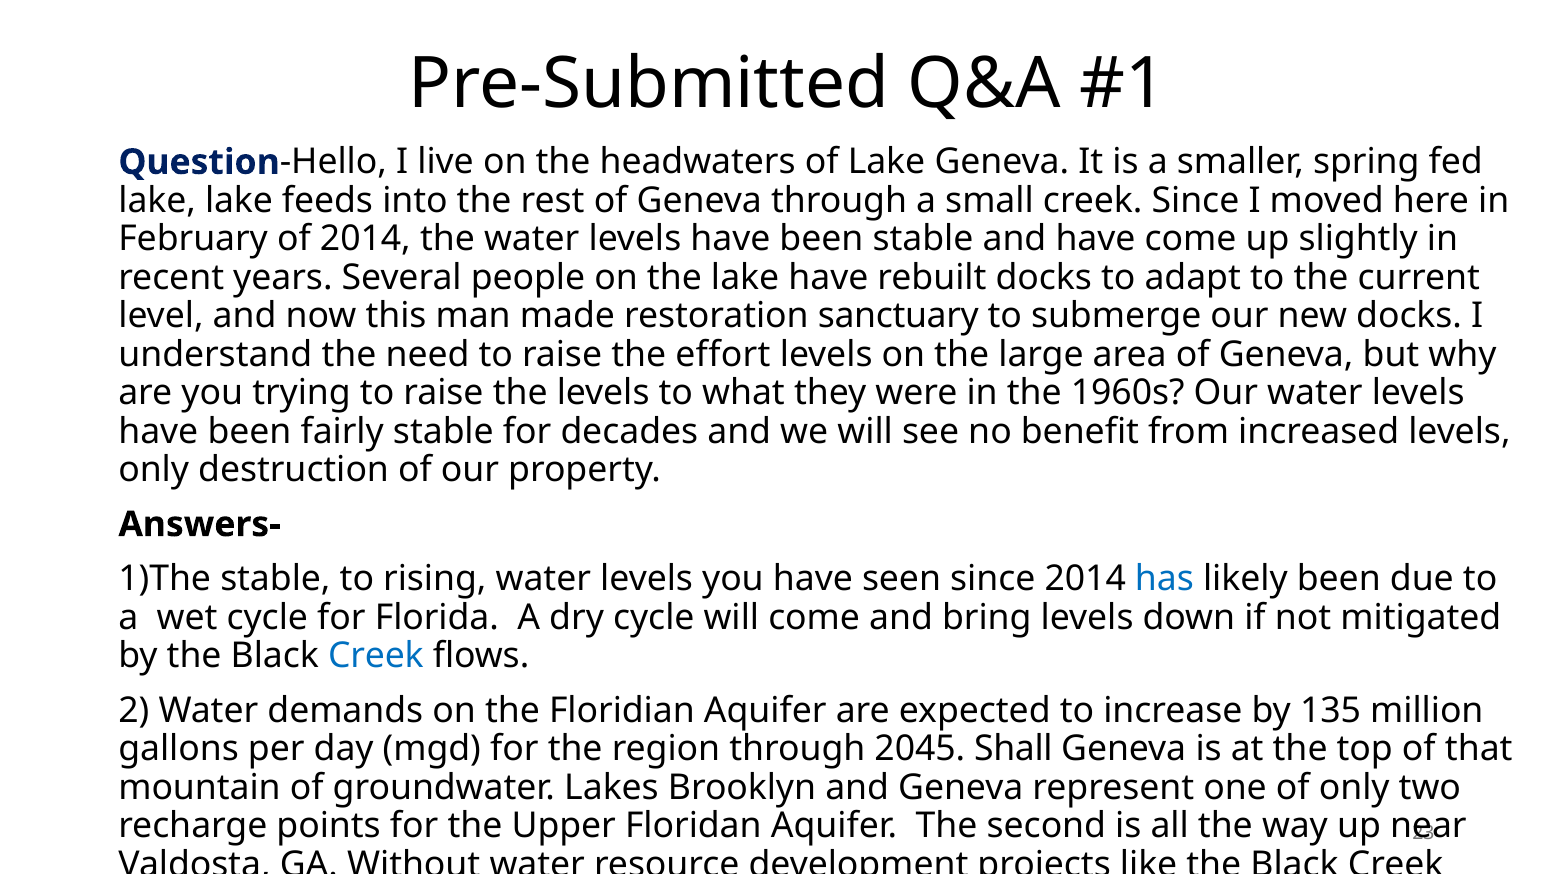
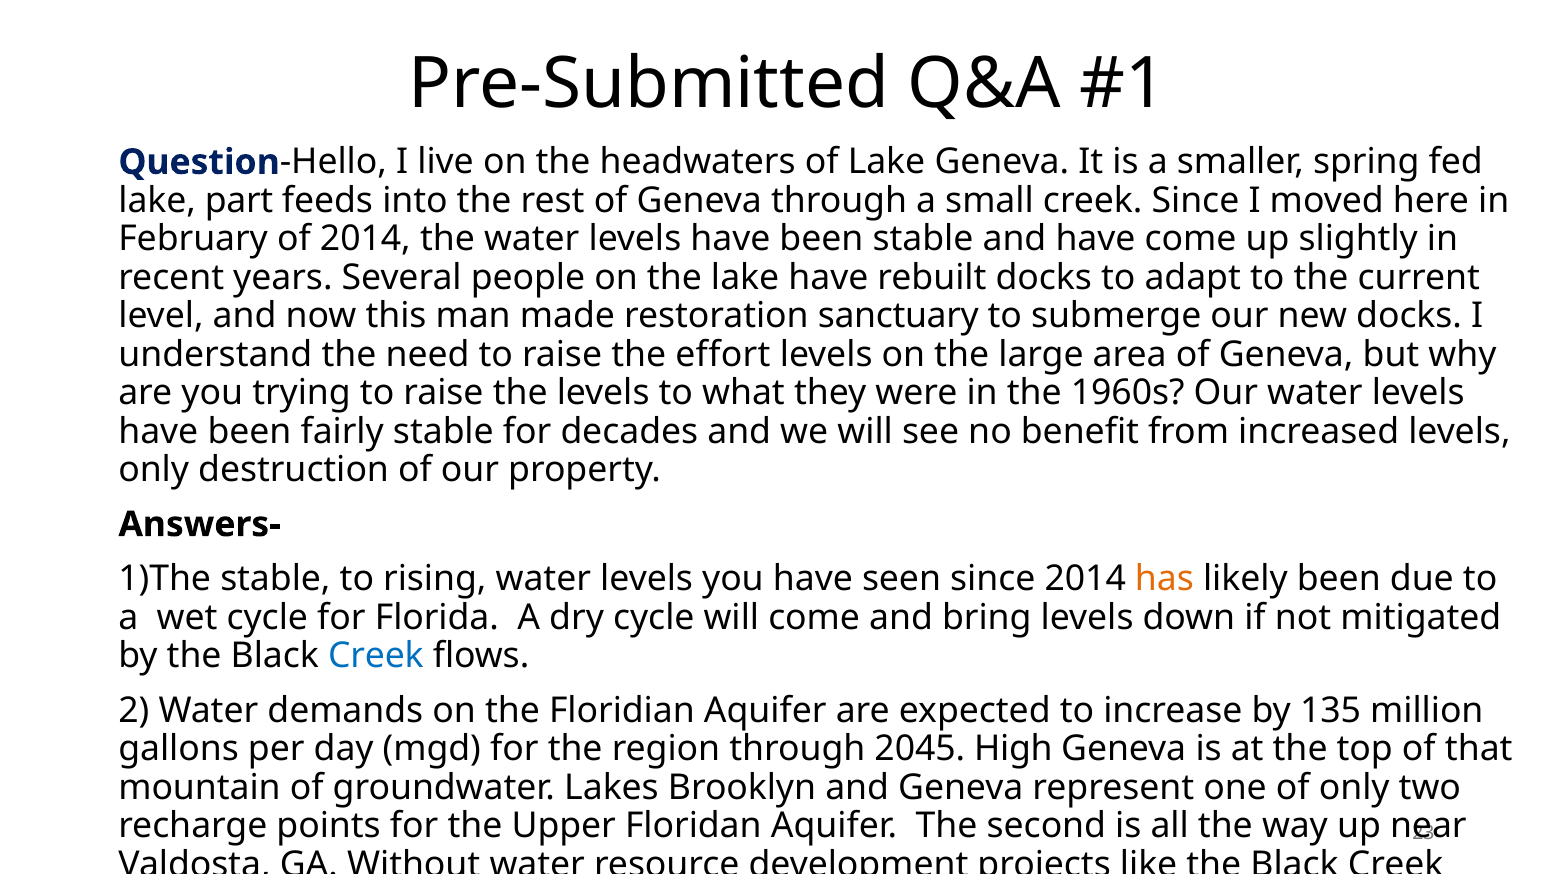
lake lake: lake -> part (239, 201)
has colour: blue -> orange (1164, 579)
Shall: Shall -> High (1013, 749)
